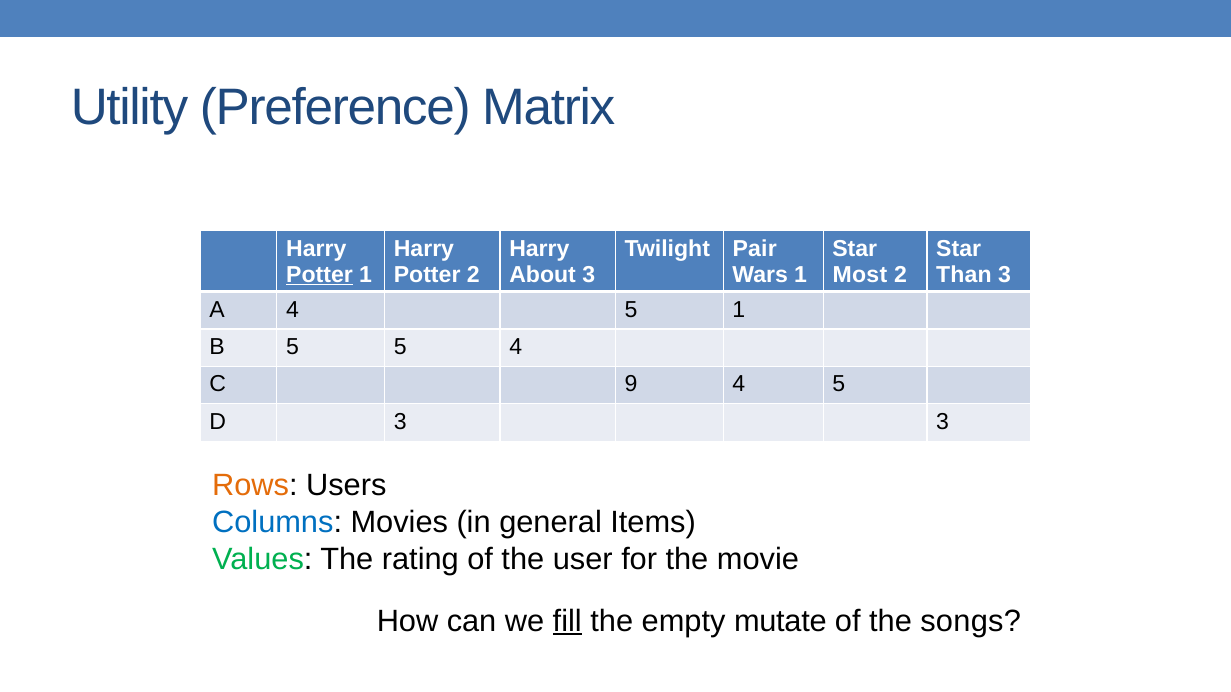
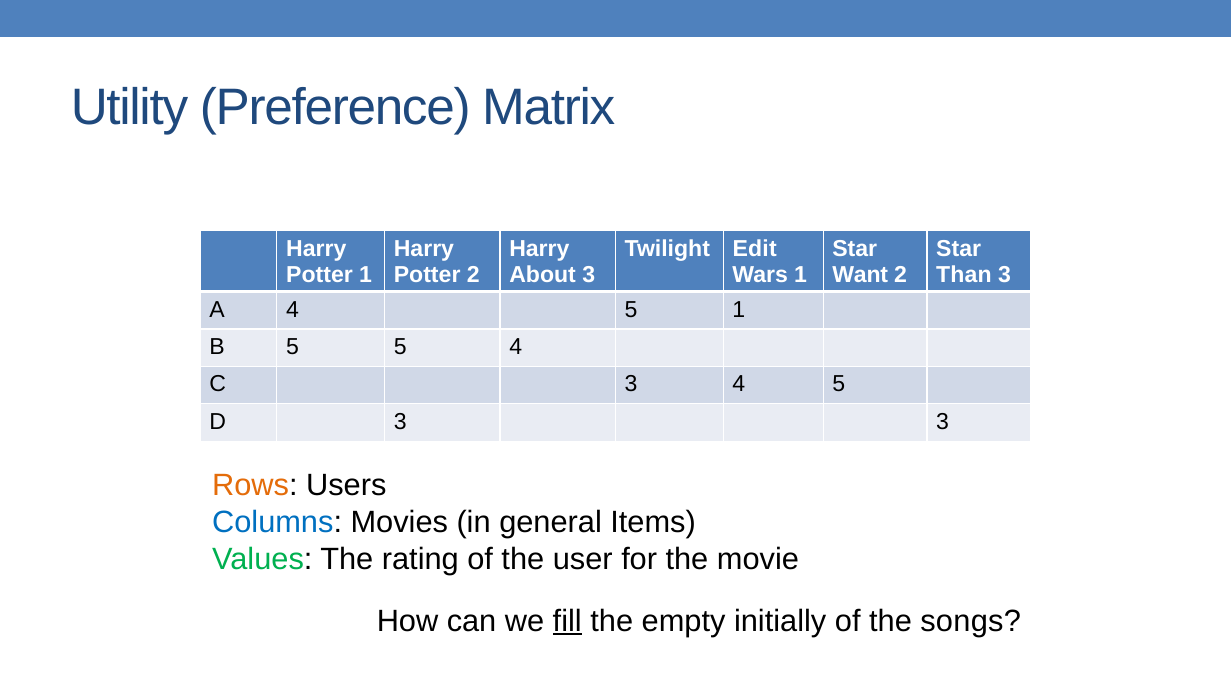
Pair: Pair -> Edit (755, 249)
Potter underline: present -> none (319, 275)
Most: Most -> Want (860, 275)
C 9: 9 -> 3 (631, 385)
mutate: mutate -> initially (780, 622)
